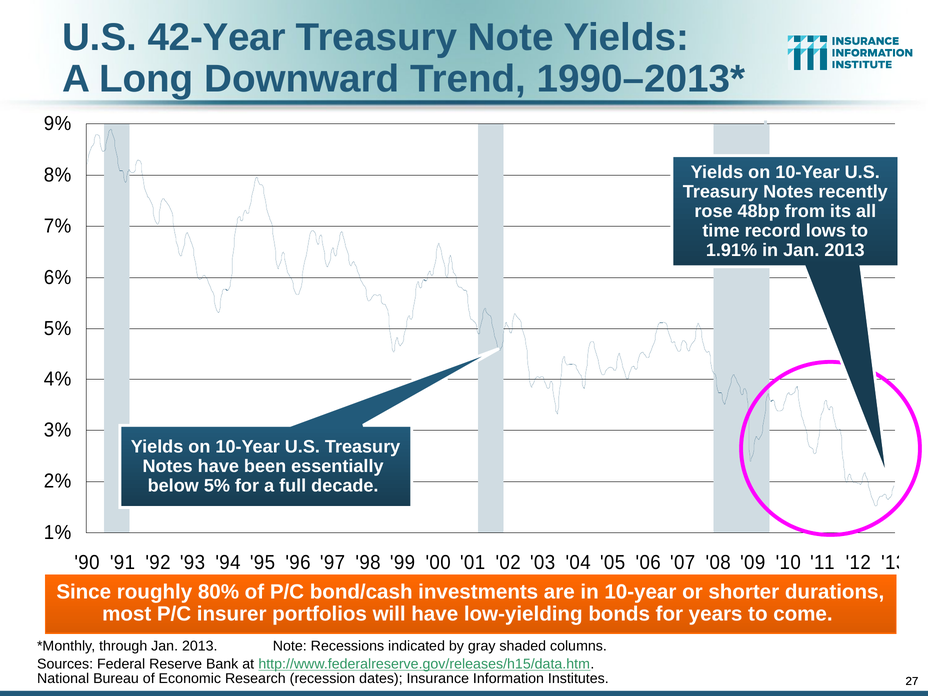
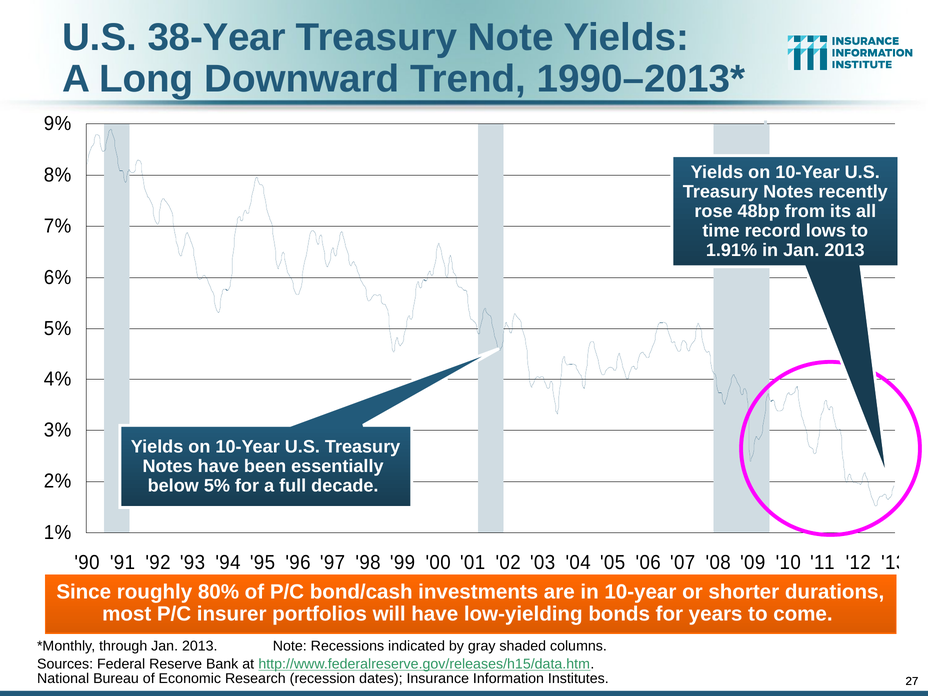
42-Year: 42-Year -> 38-Year (217, 37)
